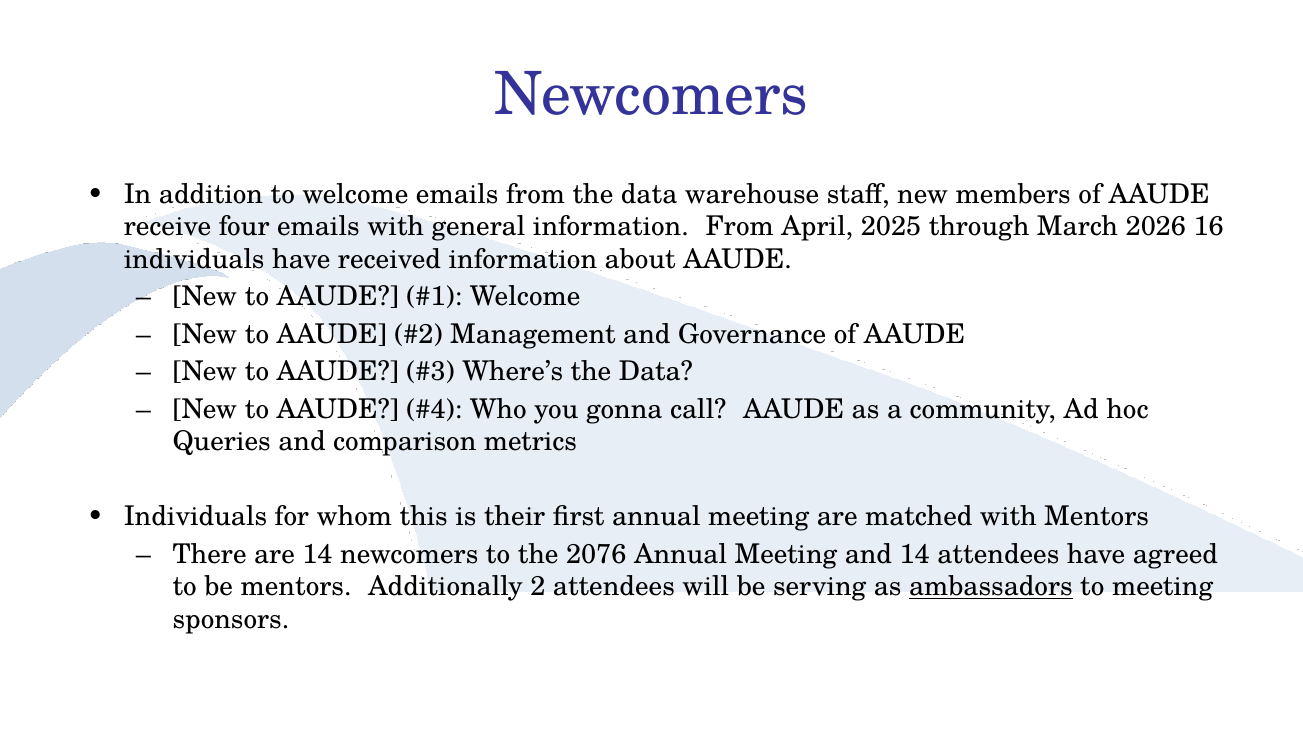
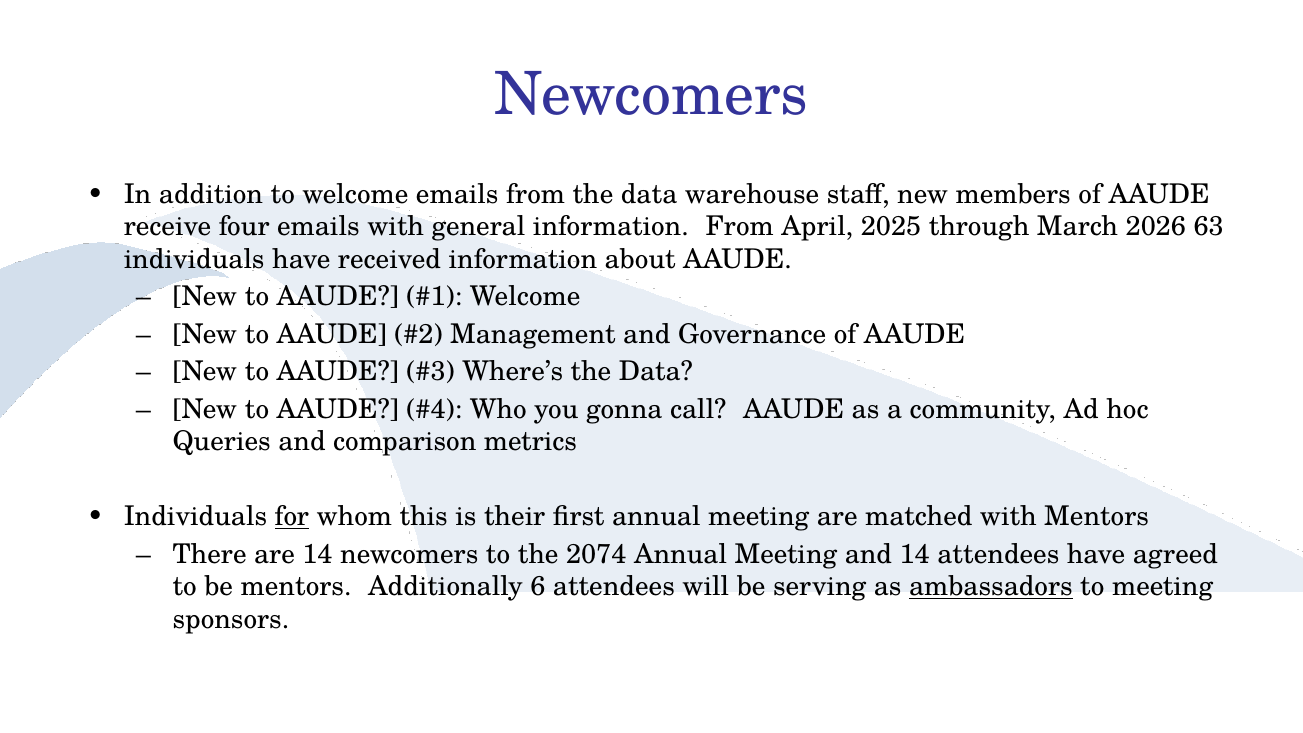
16: 16 -> 63 (1209, 227)
for underline: none -> present (292, 517)
2076: 2076 -> 2074 (596, 554)
2: 2 -> 6 (538, 587)
